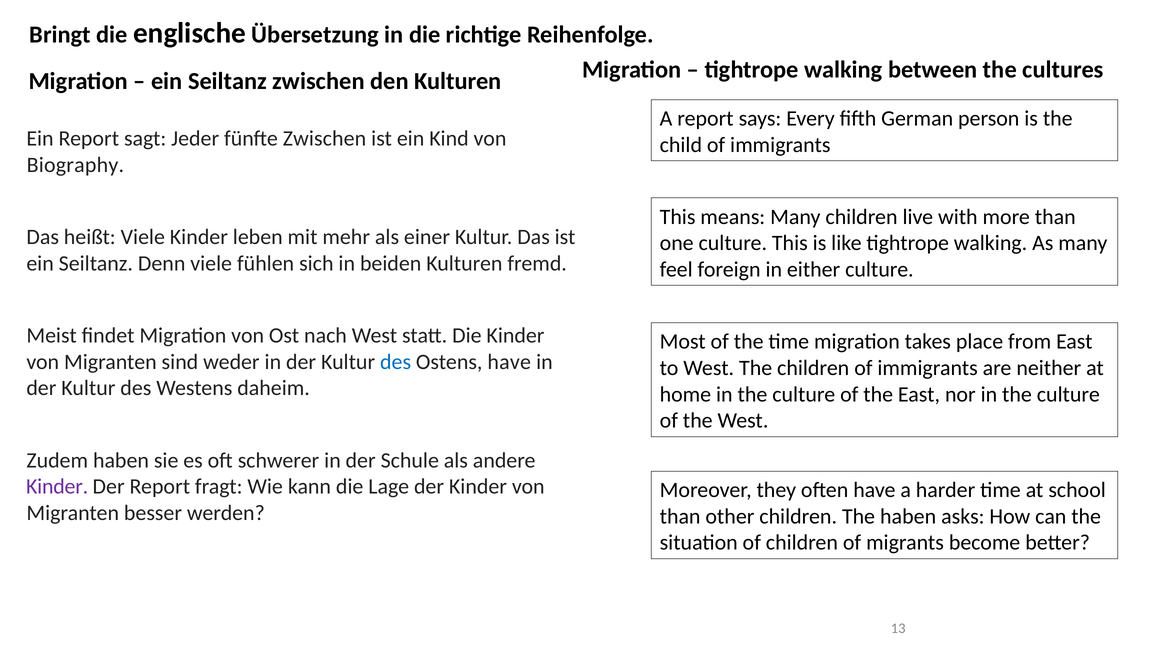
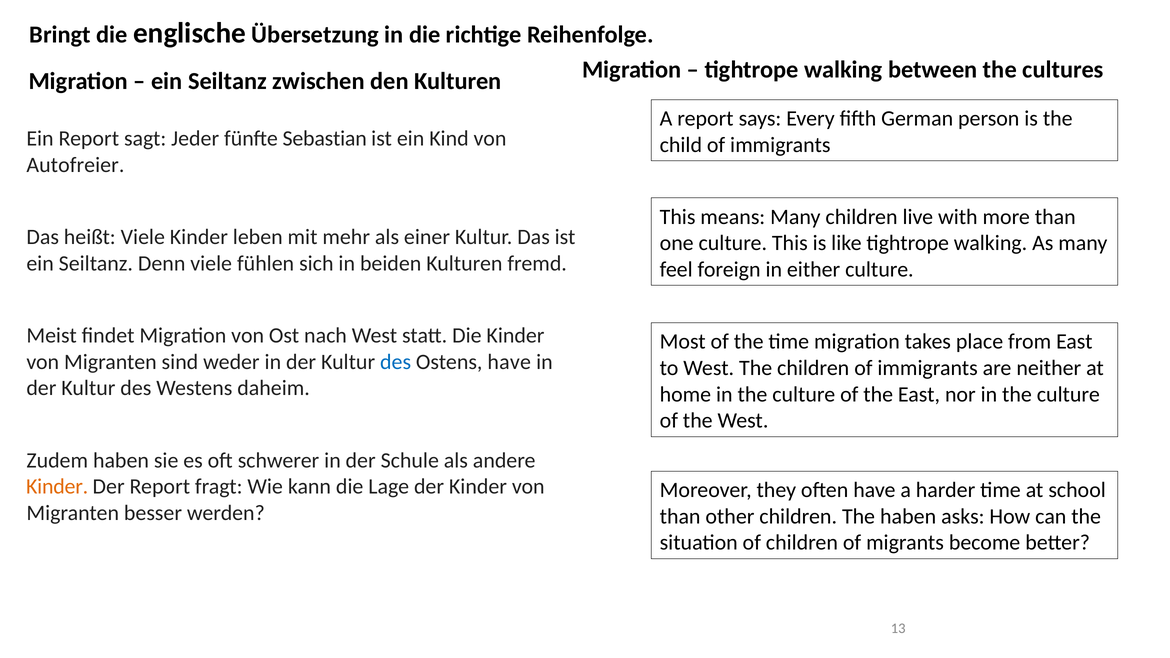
fünfte Zwischen: Zwischen -> Sebastian (325, 139)
Biography: Biography -> Autofreier (75, 165)
Kinder colour: purple -> orange (57, 487)
